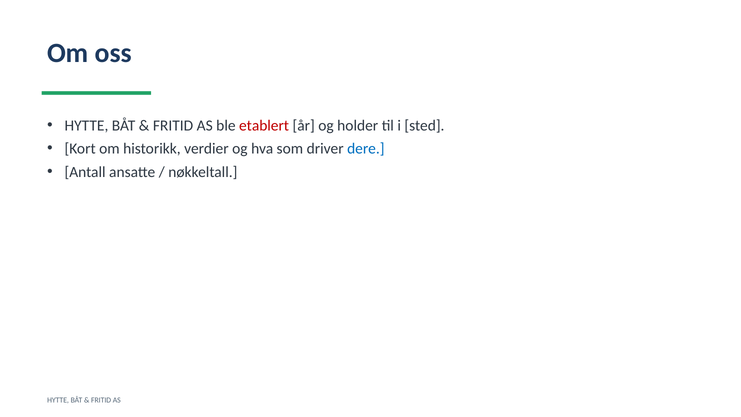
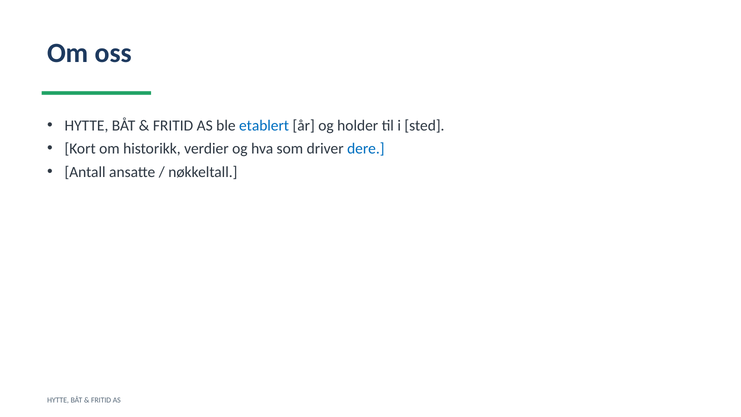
etablert colour: red -> blue (264, 126)
